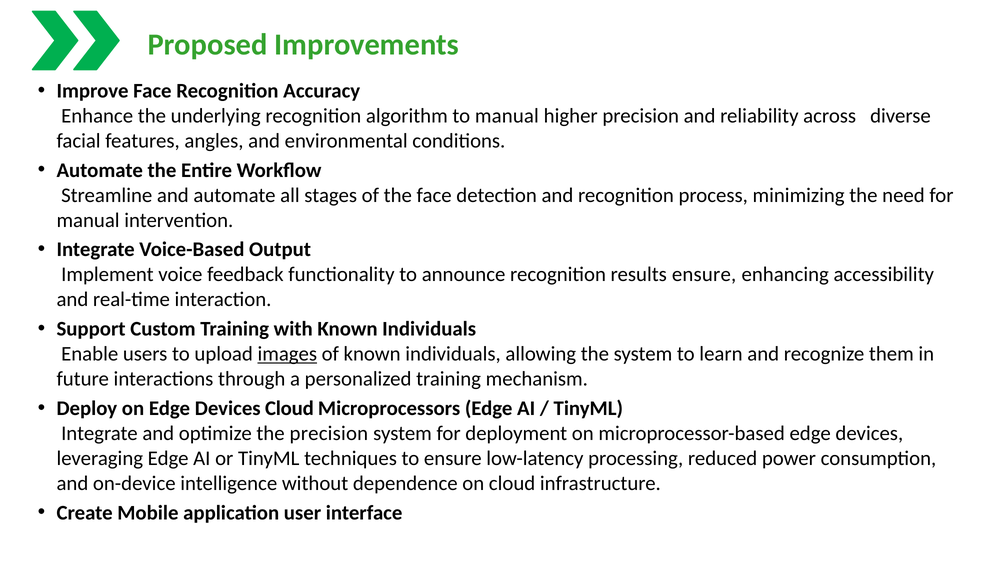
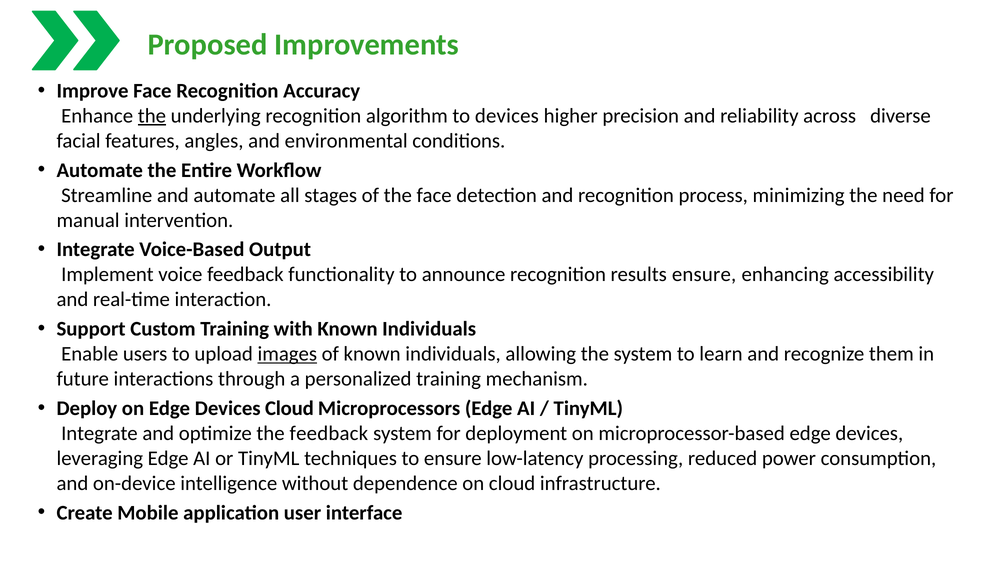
the underline: none -> present (152, 116)
to manual: manual -> devices (507, 116)
the precision: precision -> feedback (329, 433)
